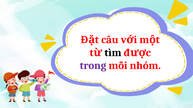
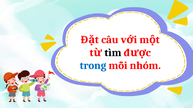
trong colour: purple -> blue (93, 66)
